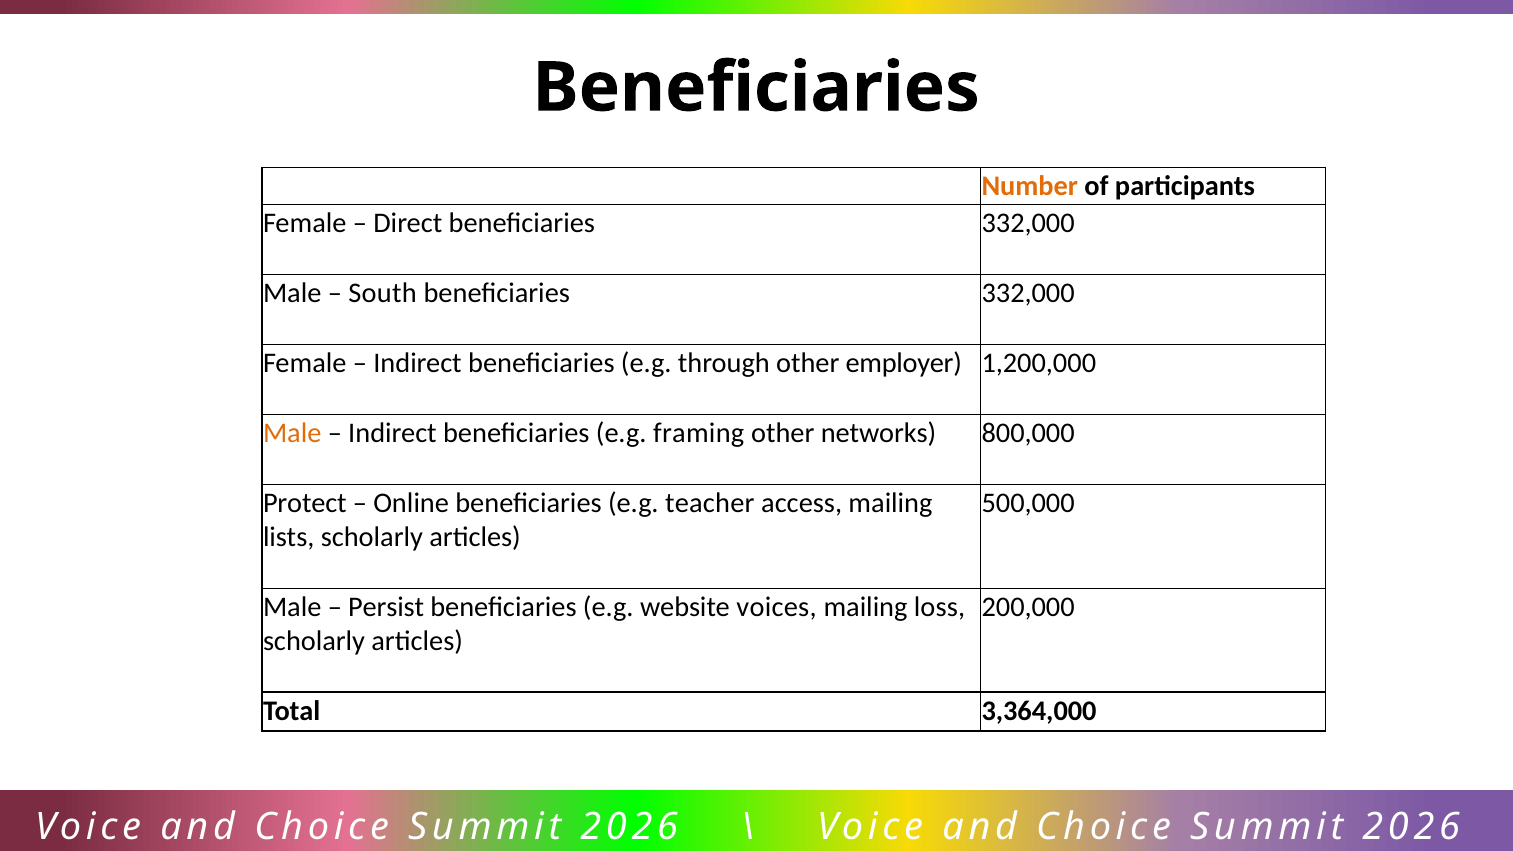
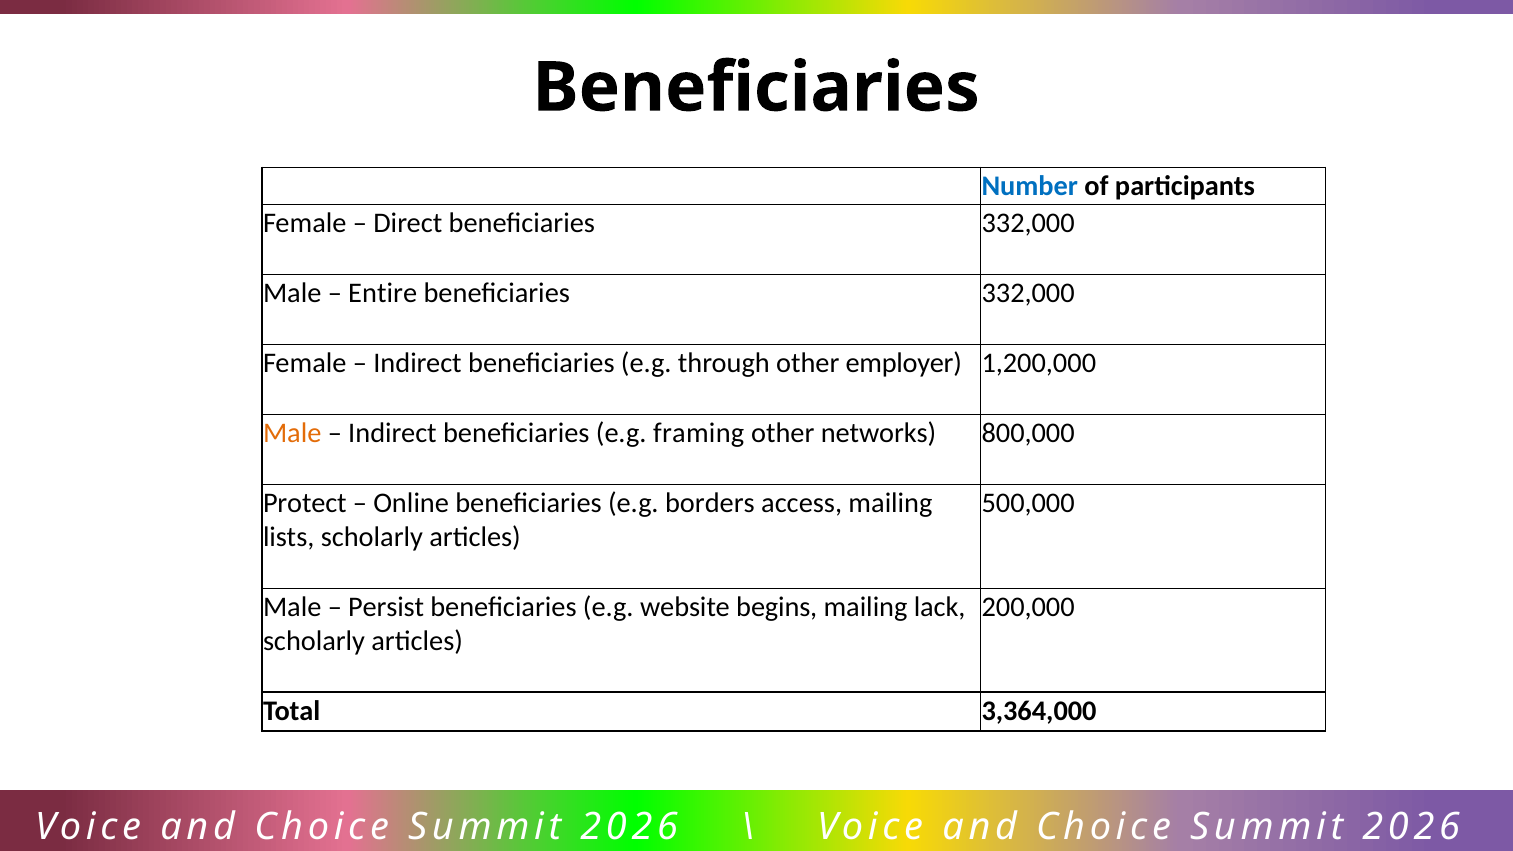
Number colour: orange -> blue (1030, 186)
South: South -> Entire (383, 293)
teacher: teacher -> borders (710, 503)
voices: voices -> begins (777, 607)
loss: loss -> lack (940, 607)
